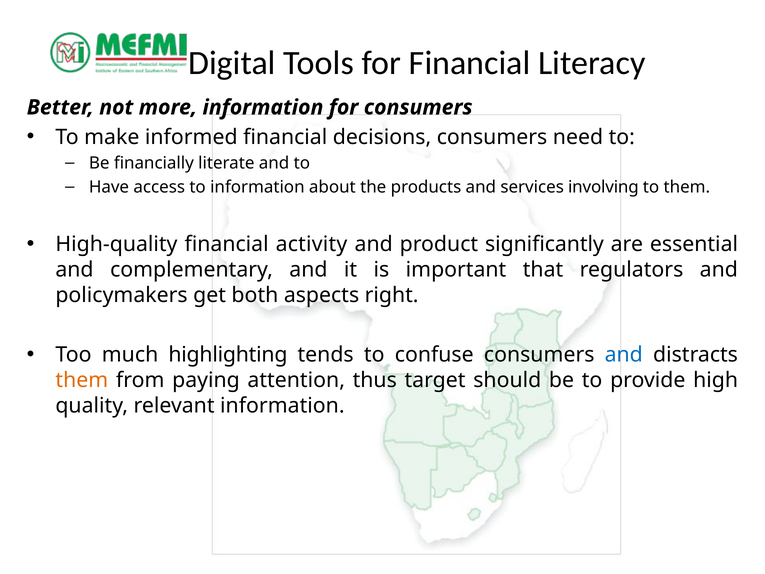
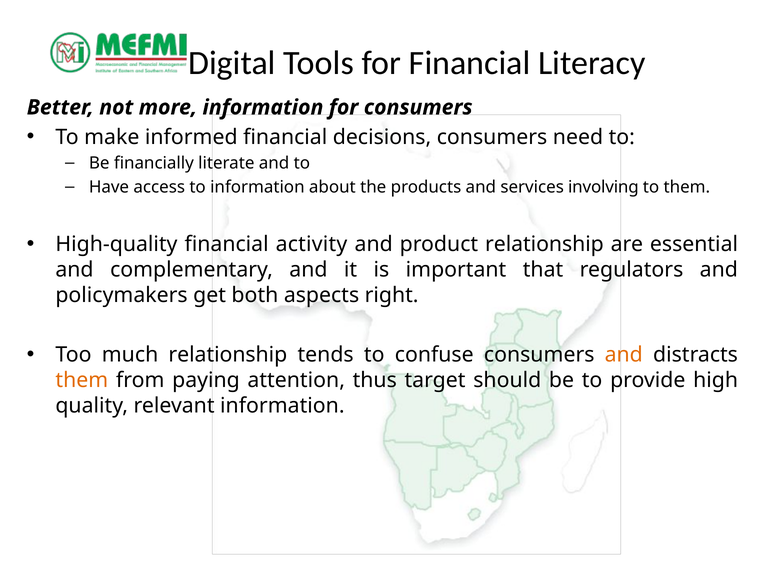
product significantly: significantly -> relationship (544, 244)
much highlighting: highlighting -> relationship (228, 355)
and colour: blue -> orange (624, 355)
